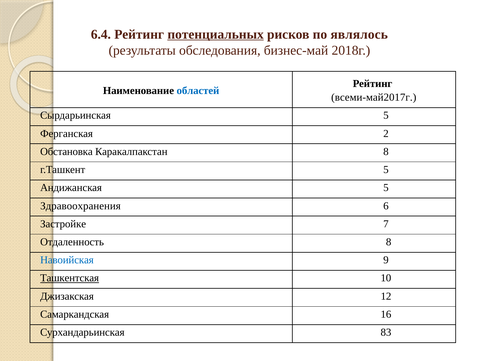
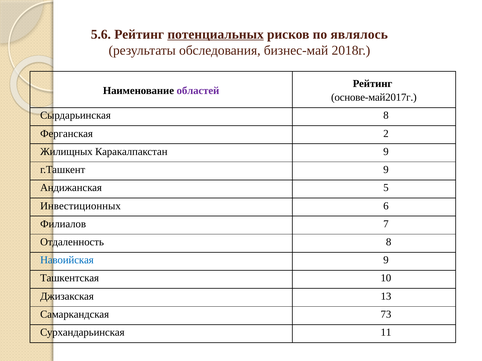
6.4: 6.4 -> 5.6 (101, 34)
областей colour: blue -> purple (198, 91)
всеми-май2017г: всеми-май2017г -> основе-май2017г (374, 97)
Сырдарьинская 5: 5 -> 8 (386, 116)
Обстановка: Обстановка -> Жилищных (66, 152)
Каракалпакстан 8: 8 -> 9 (386, 152)
г.Ташкент 5: 5 -> 9 (386, 170)
Здравоохранения: Здравоохранения -> Инвестиционных (81, 206)
Застройке: Застройке -> Филиалов (63, 224)
Ташкентская underline: present -> none (70, 279)
12: 12 -> 13 (386, 297)
16: 16 -> 73 (386, 315)
83: 83 -> 11 (386, 333)
